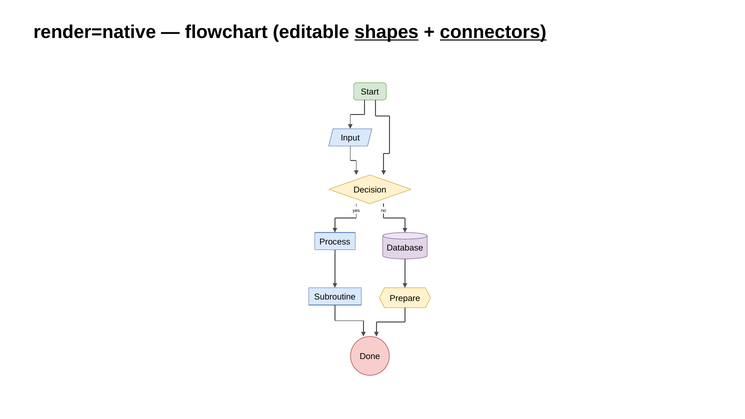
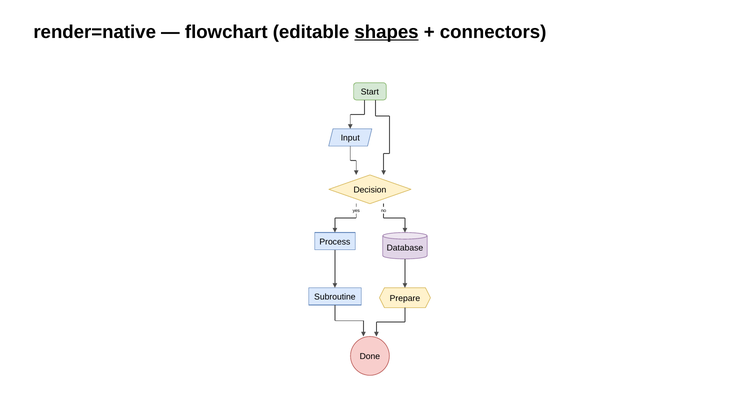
connectors underline: present -> none (493, 32)
